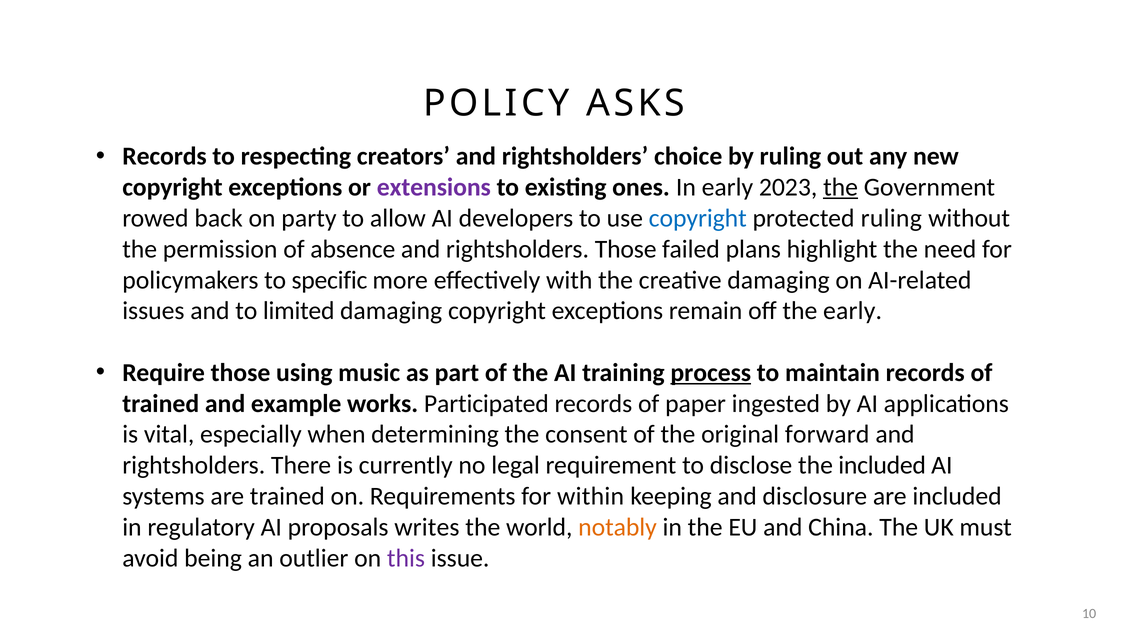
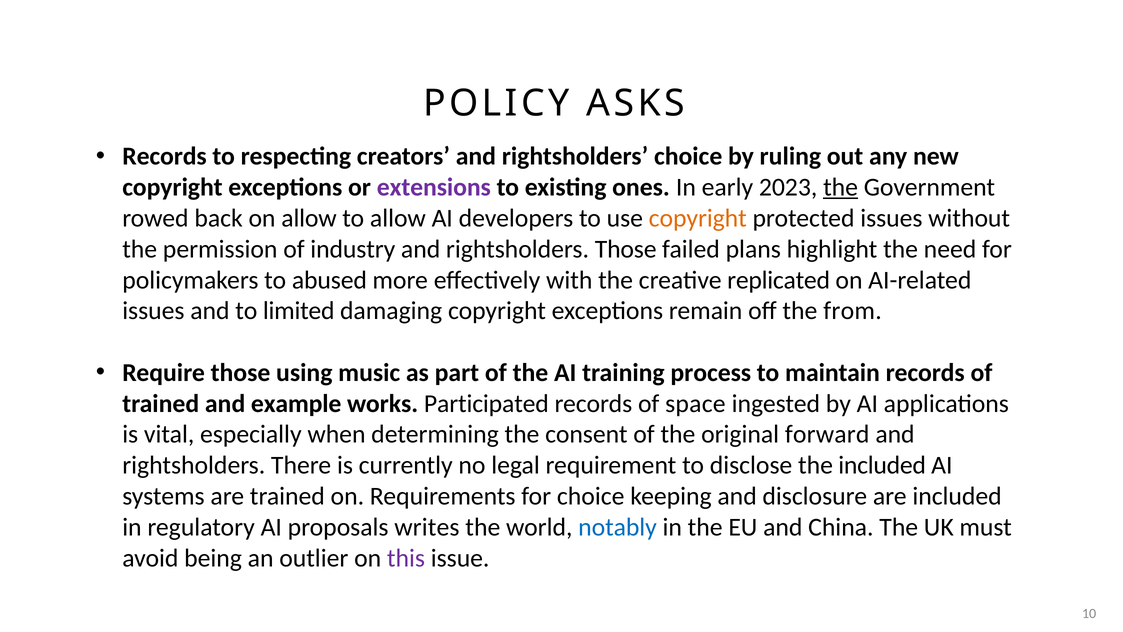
on party: party -> allow (309, 218)
copyright colour: blue -> orange (698, 218)
protected ruling: ruling -> issues (891, 218)
absence: absence -> industry (353, 249)
specific: specific -> abused (329, 280)
creative damaging: damaging -> replicated (779, 280)
the early: early -> from (853, 311)
process underline: present -> none (711, 373)
paper: paper -> space (695, 403)
for within: within -> choice (591, 496)
notably colour: orange -> blue (618, 527)
